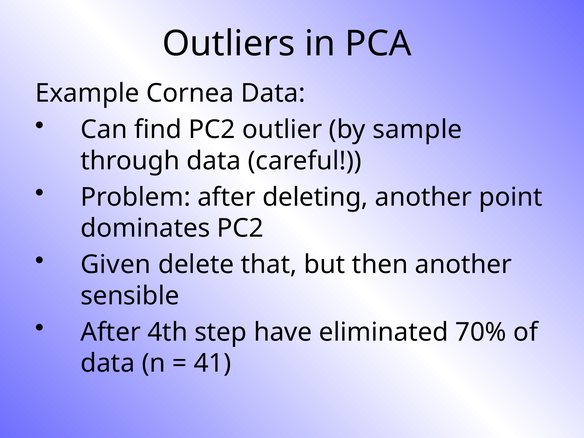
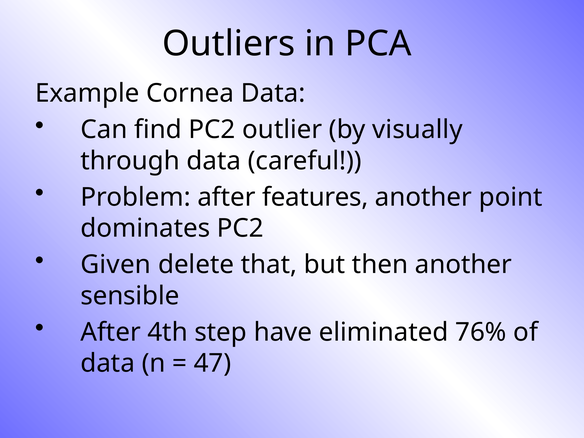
sample: sample -> visually (417, 130)
deleting: deleting -> features (315, 197)
70%: 70% -> 76% (481, 332)
41: 41 -> 47 (213, 363)
